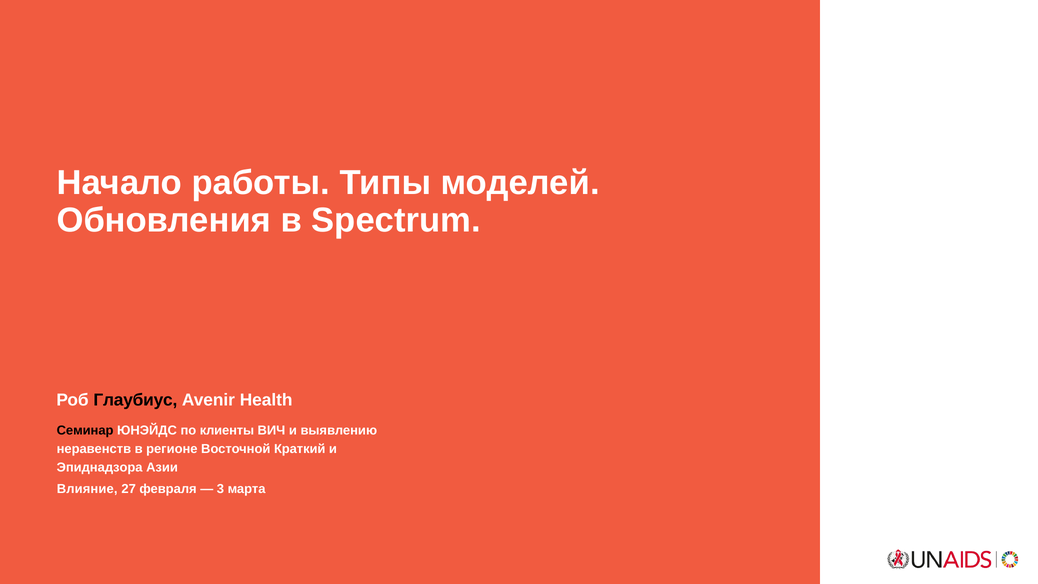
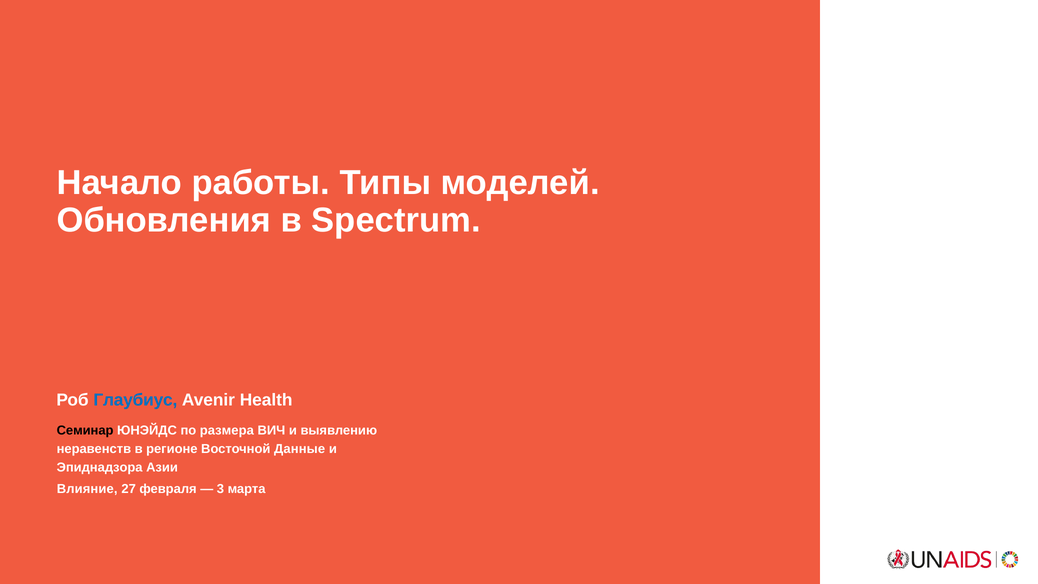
Глаубиус colour: black -> blue (135, 400)
клиенты: клиенты -> размера (227, 430)
Краткий: Краткий -> Данные (300, 449)
